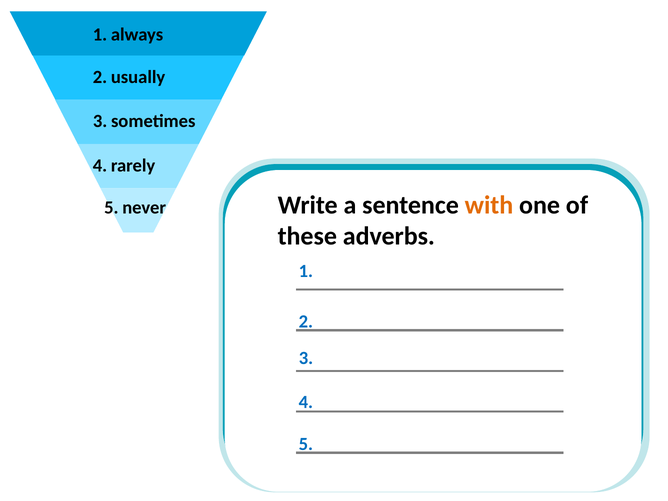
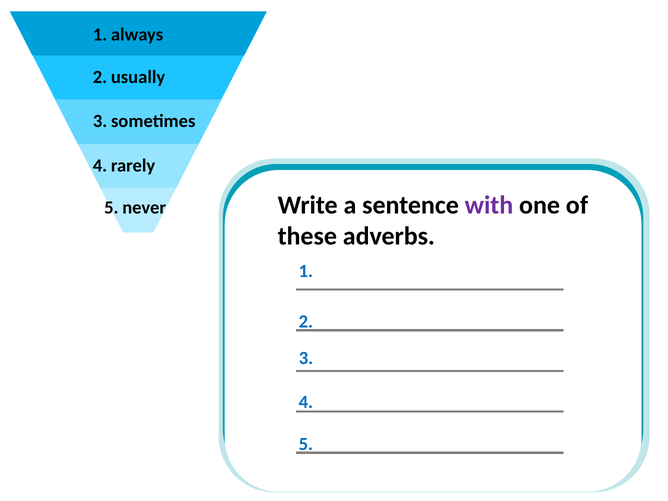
with colour: orange -> purple (489, 205)
